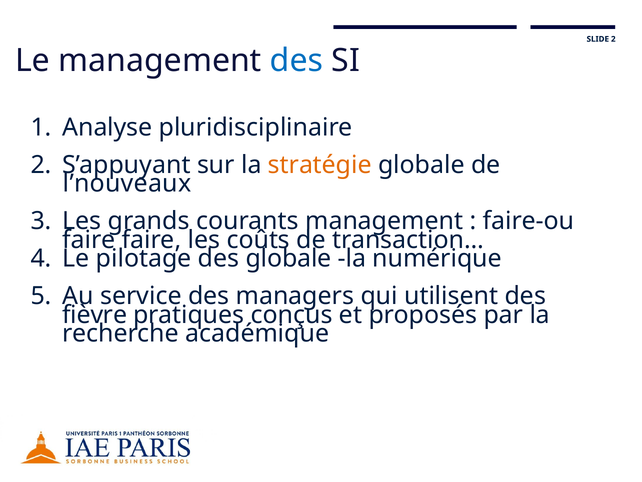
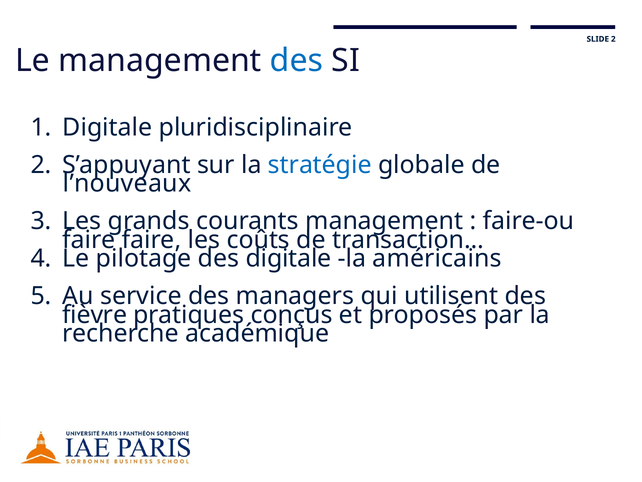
Analyse: Analyse -> Digitale (107, 127)
stratégie colour: orange -> blue (320, 165)
des globale: globale -> digitale (289, 258)
numérique: numérique -> américains (437, 258)
